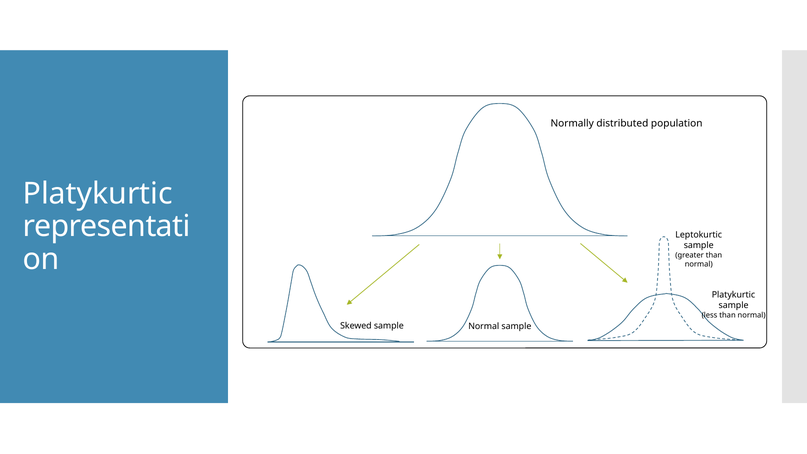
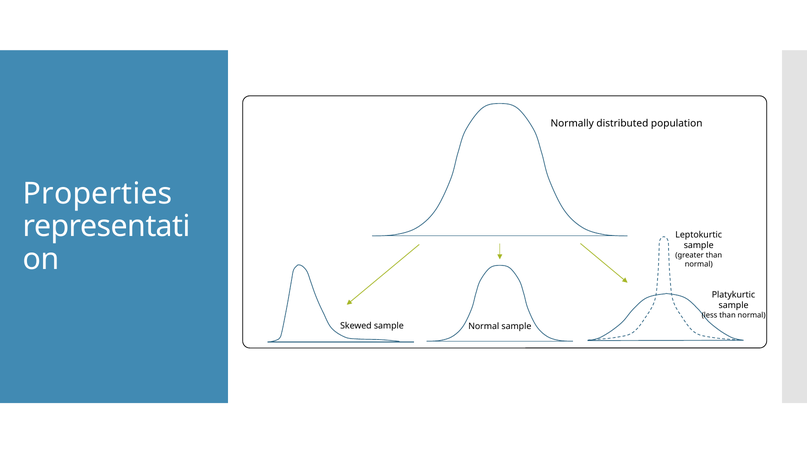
Platykurtic: Platykurtic -> Properties (98, 194)
